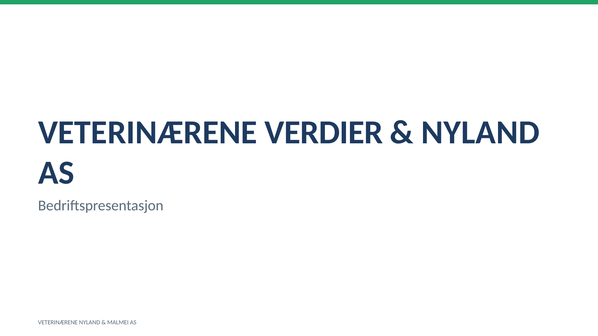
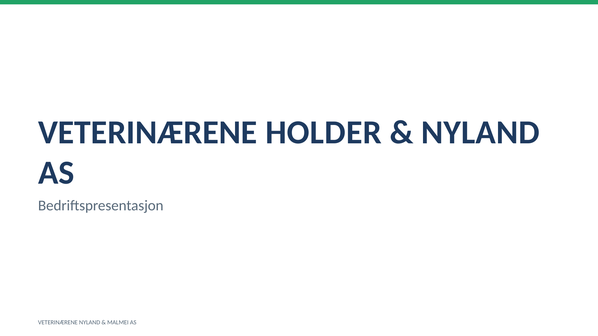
VERDIER: VERDIER -> HOLDER (323, 133)
